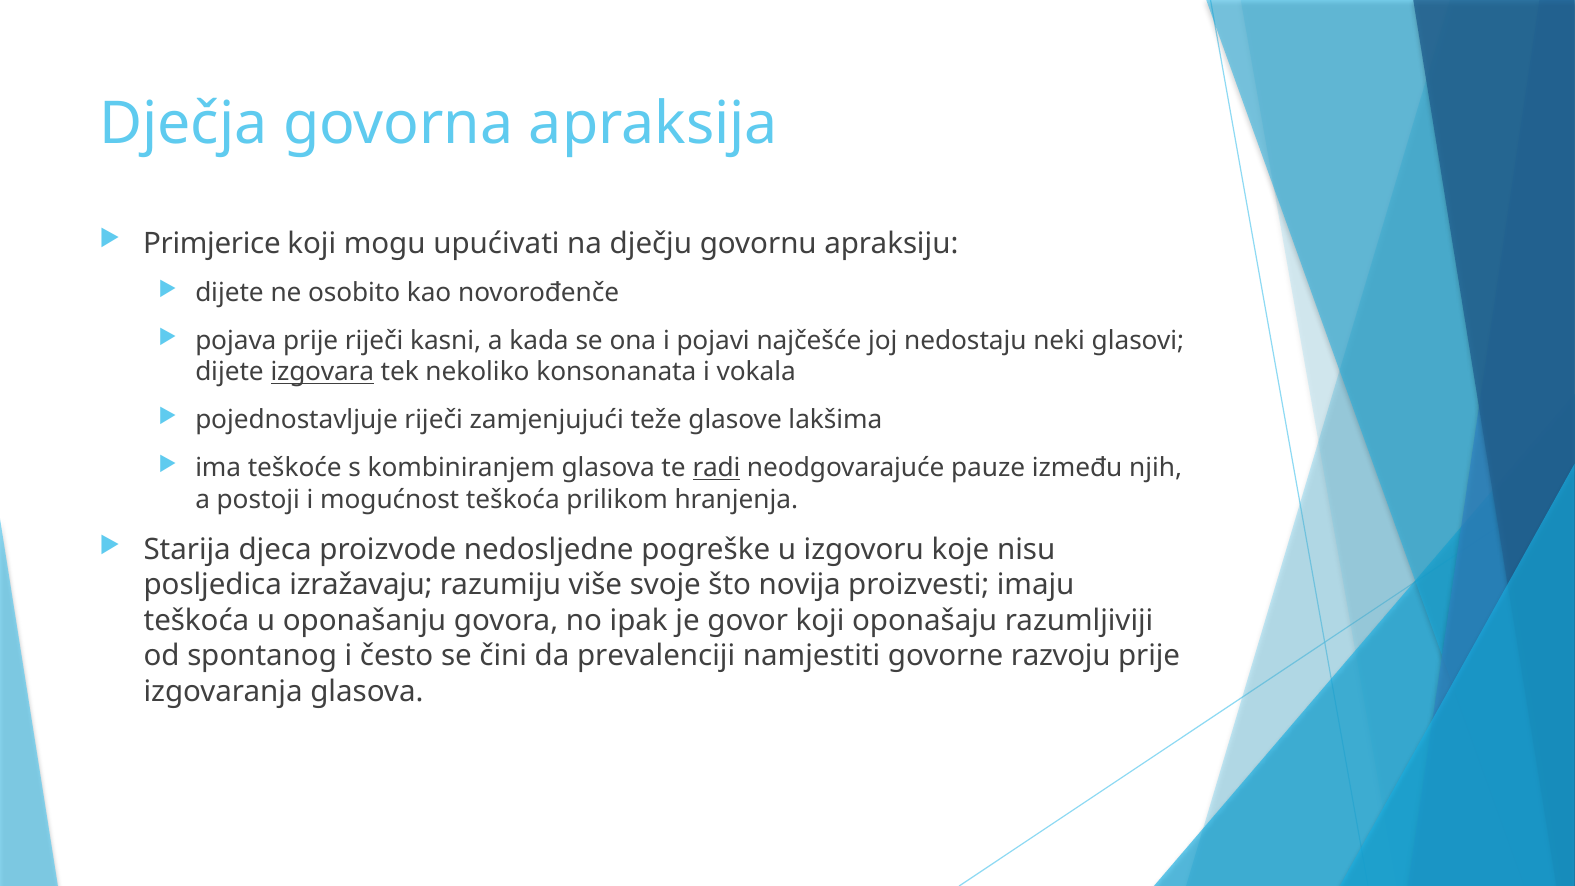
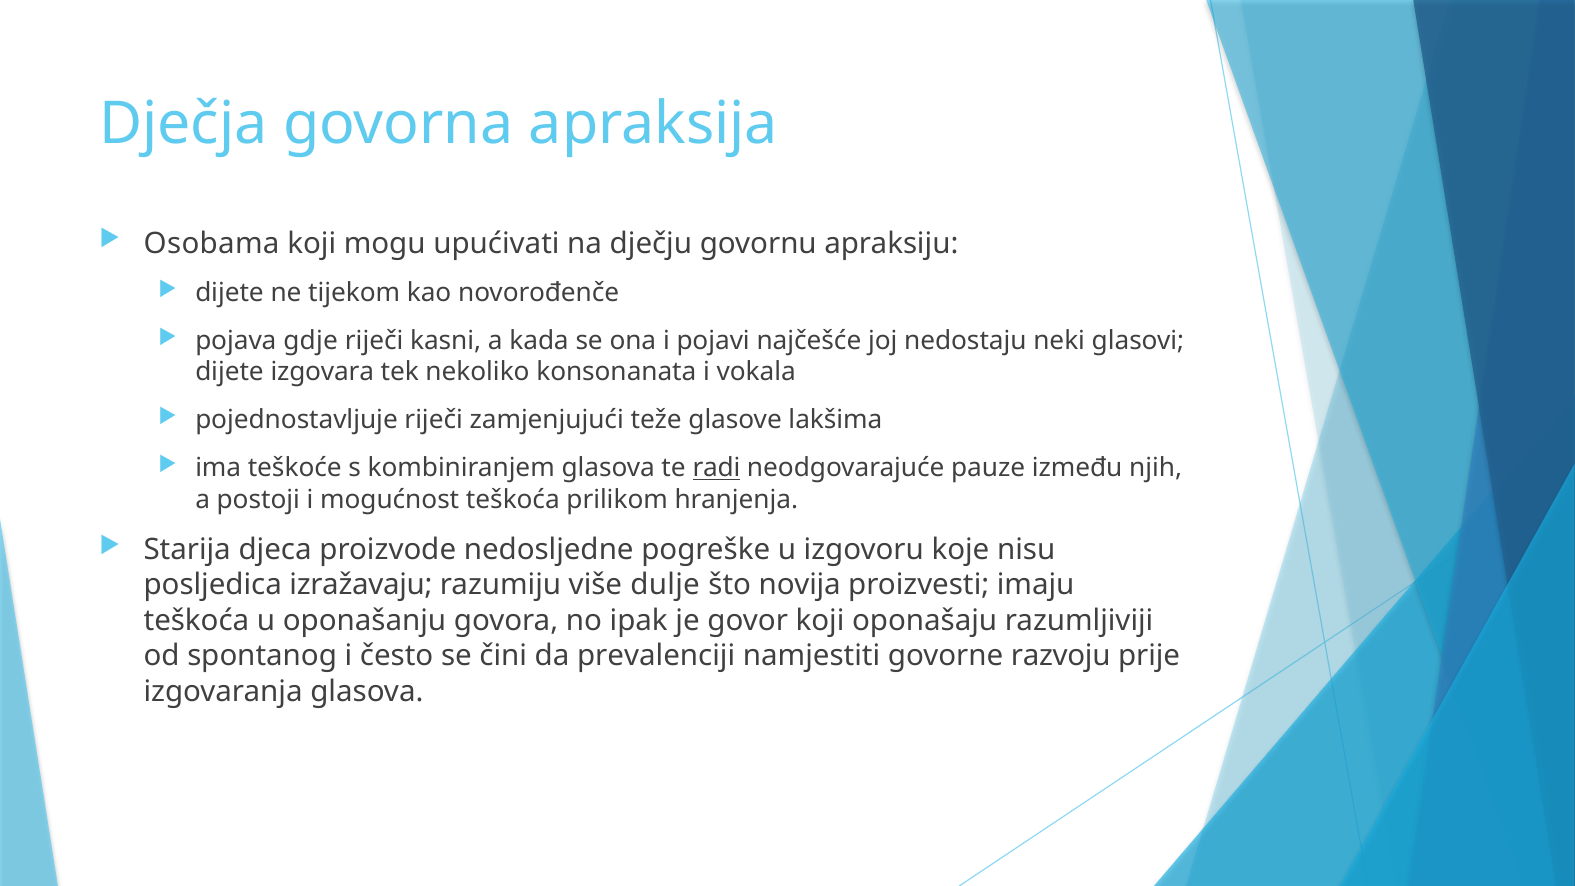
Primjerice: Primjerice -> Osobama (212, 243)
osobito: osobito -> tijekom (354, 293)
pojava prije: prije -> gdje (311, 341)
izgovara underline: present -> none (322, 372)
svoje: svoje -> dulje (665, 585)
